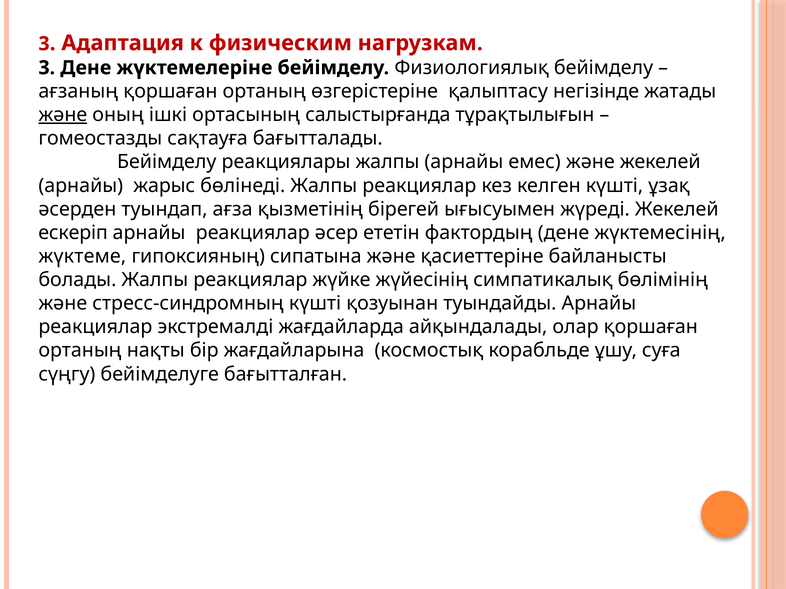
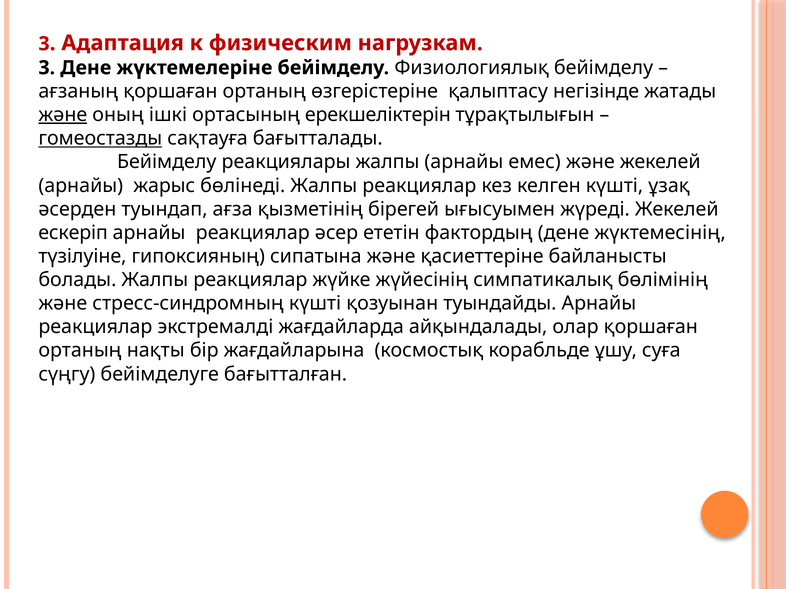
салыстырғанда: салыстырғанда -> ерекшеліктерін (378, 115)
гомеостазды underline: none -> present (100, 139)
жүктеме: жүктеме -> түзілуіне (82, 256)
